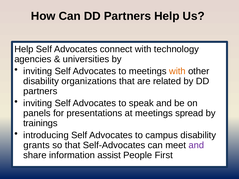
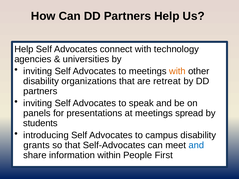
related: related -> retreat (167, 81)
trainings: trainings -> students (40, 123)
and colour: purple -> blue (196, 145)
assist: assist -> within (109, 155)
